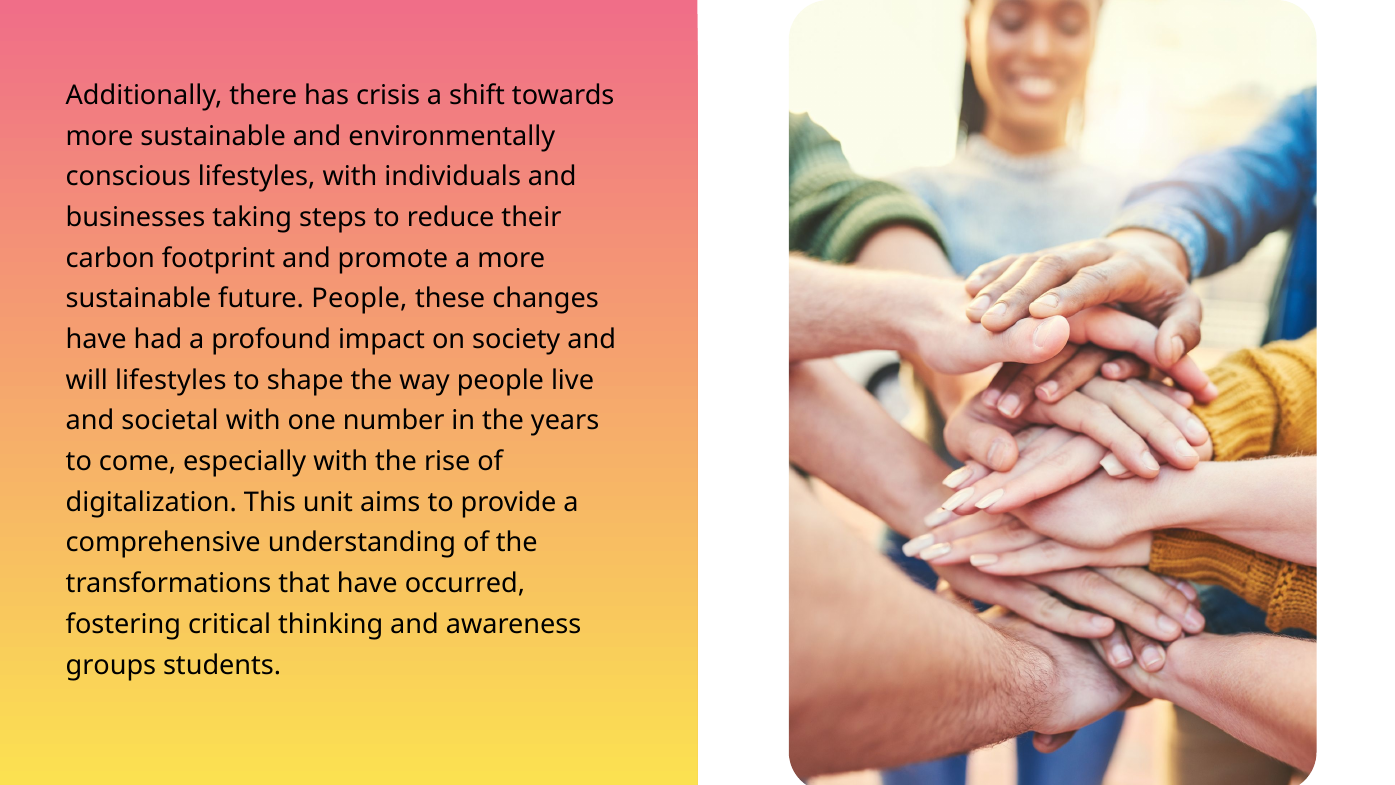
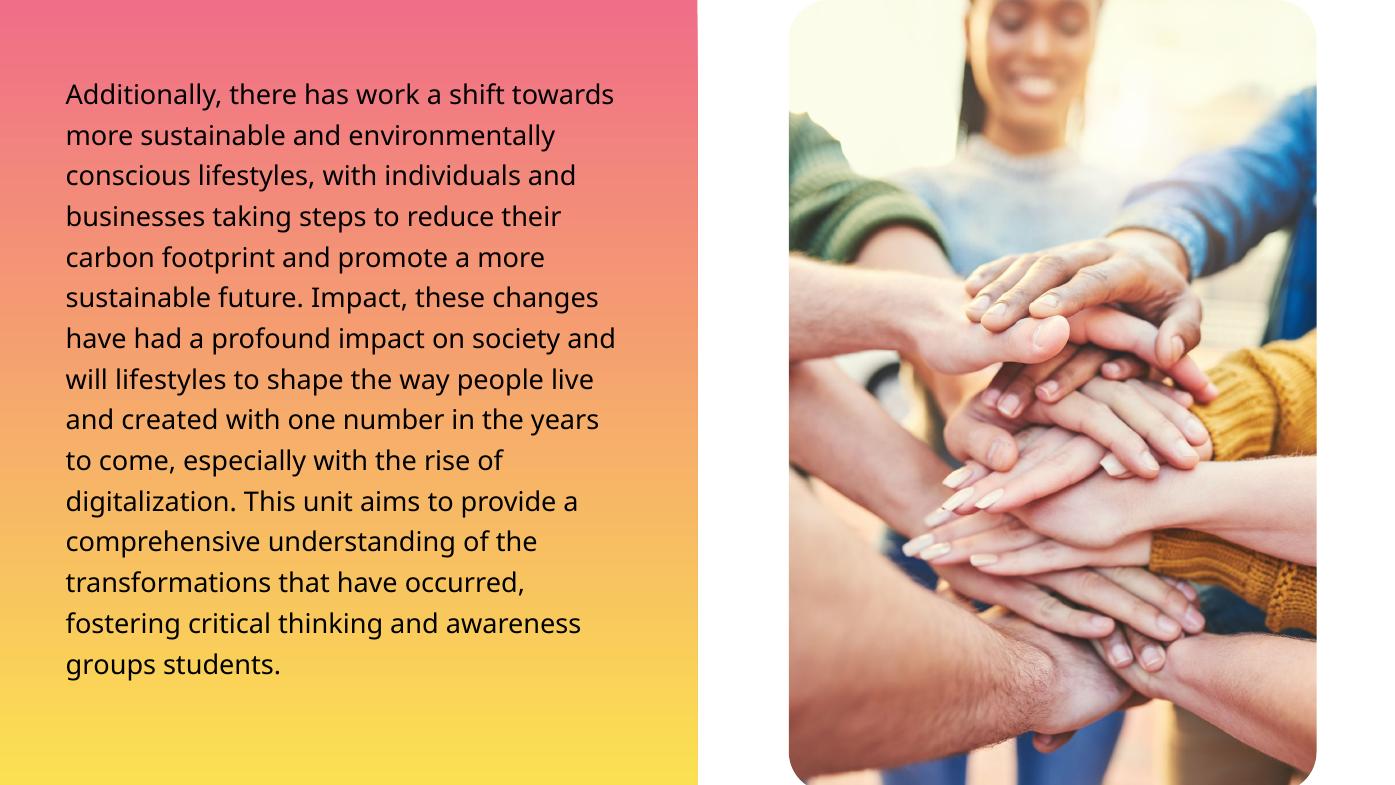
crisis: crisis -> work (388, 95)
future People: People -> Impact (360, 299)
societal: societal -> created (170, 421)
